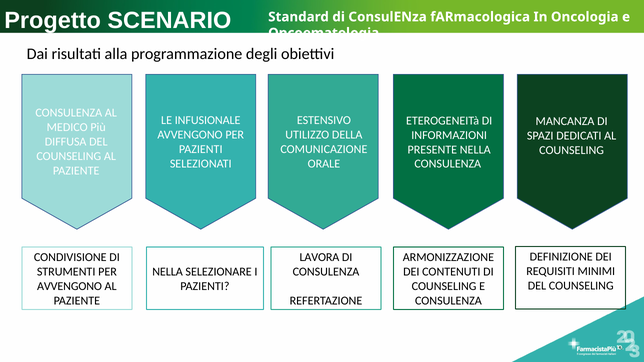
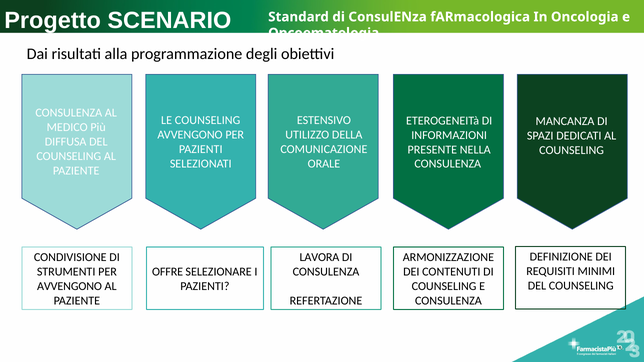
LE INFUSIONALE: INFUSIONALE -> COUNSELING (208, 120)
NELLA: NELLA -> OFFRE (168, 272)
